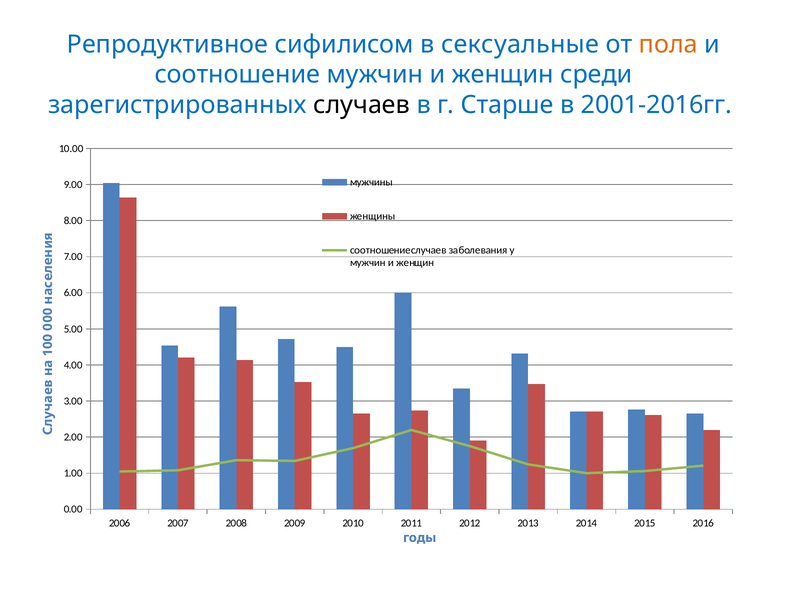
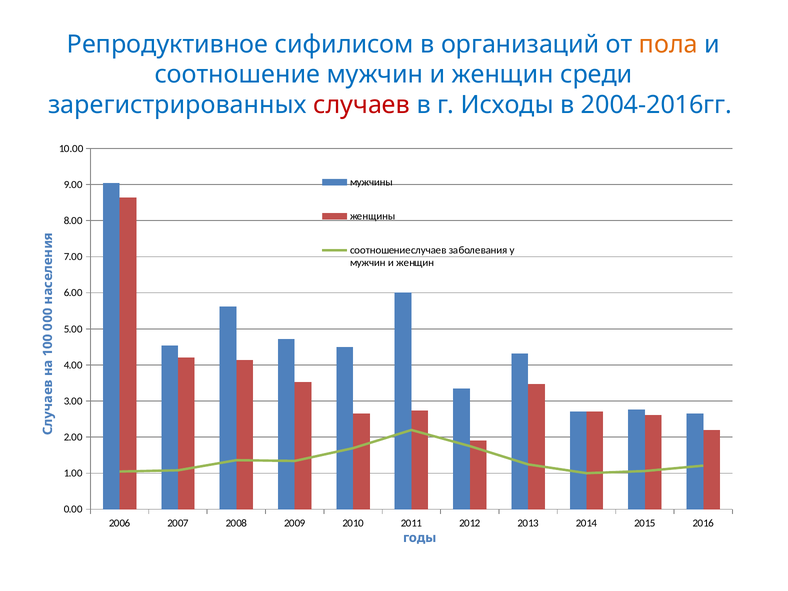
сексуальные: сексуальные -> организаций (520, 44)
случаев colour: black -> red (362, 105)
Старше: Старше -> Исходы (507, 105)
2001-2016гг: 2001-2016гг -> 2004-2016гг (657, 105)
